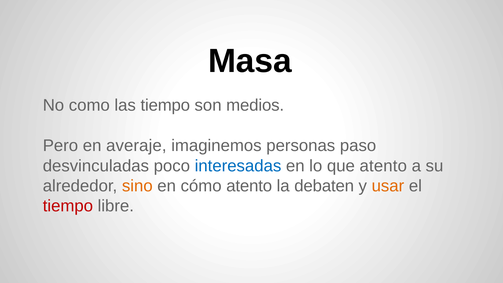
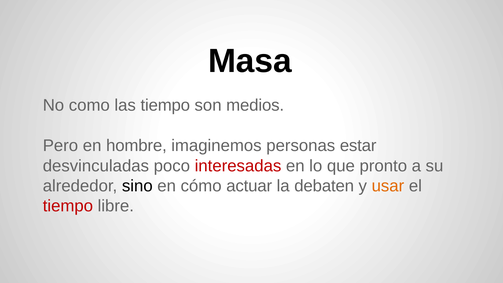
averaje: averaje -> hombre (136, 146)
paso: paso -> estar (358, 146)
interesadas colour: blue -> red (238, 166)
que atento: atento -> pronto (383, 166)
sino colour: orange -> black (137, 186)
cómo atento: atento -> actuar (249, 186)
